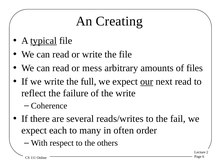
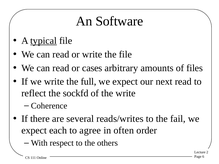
Creating: Creating -> Software (119, 21)
mess: mess -> cases (92, 68)
our underline: present -> none (147, 82)
failure: failure -> sockfd (76, 93)
many: many -> agree (90, 131)
